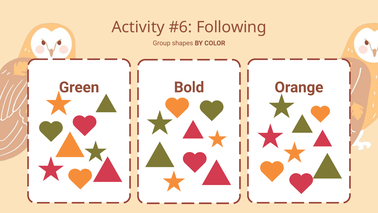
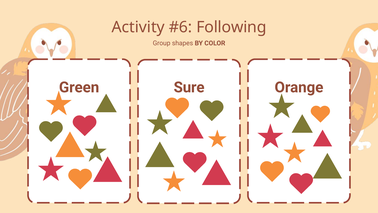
Bold: Bold -> Sure (189, 87)
